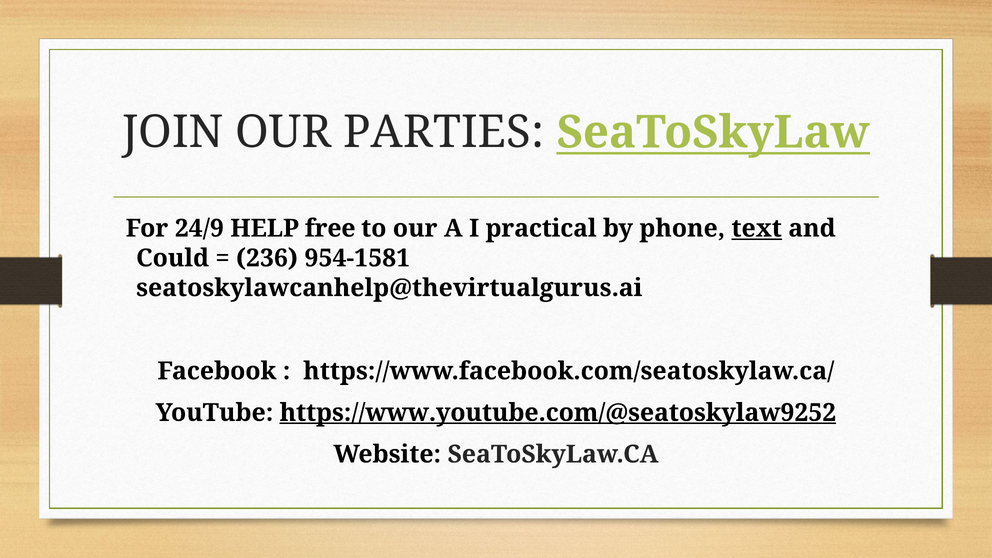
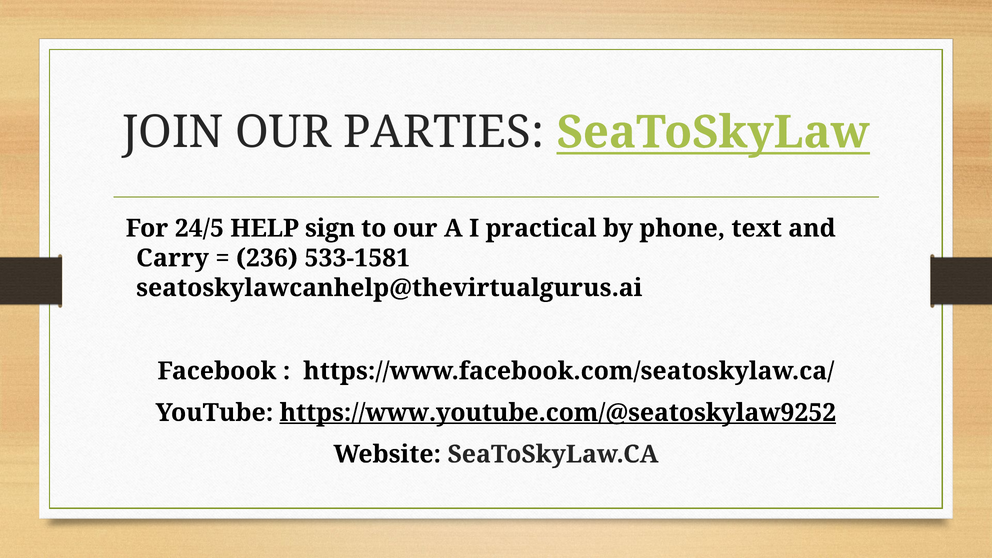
24/9: 24/9 -> 24/5 (199, 228)
free: free -> sign (330, 228)
text underline: present -> none (757, 228)
Could: Could -> Carry (172, 258)
954-1581: 954-1581 -> 533-1581 (357, 258)
